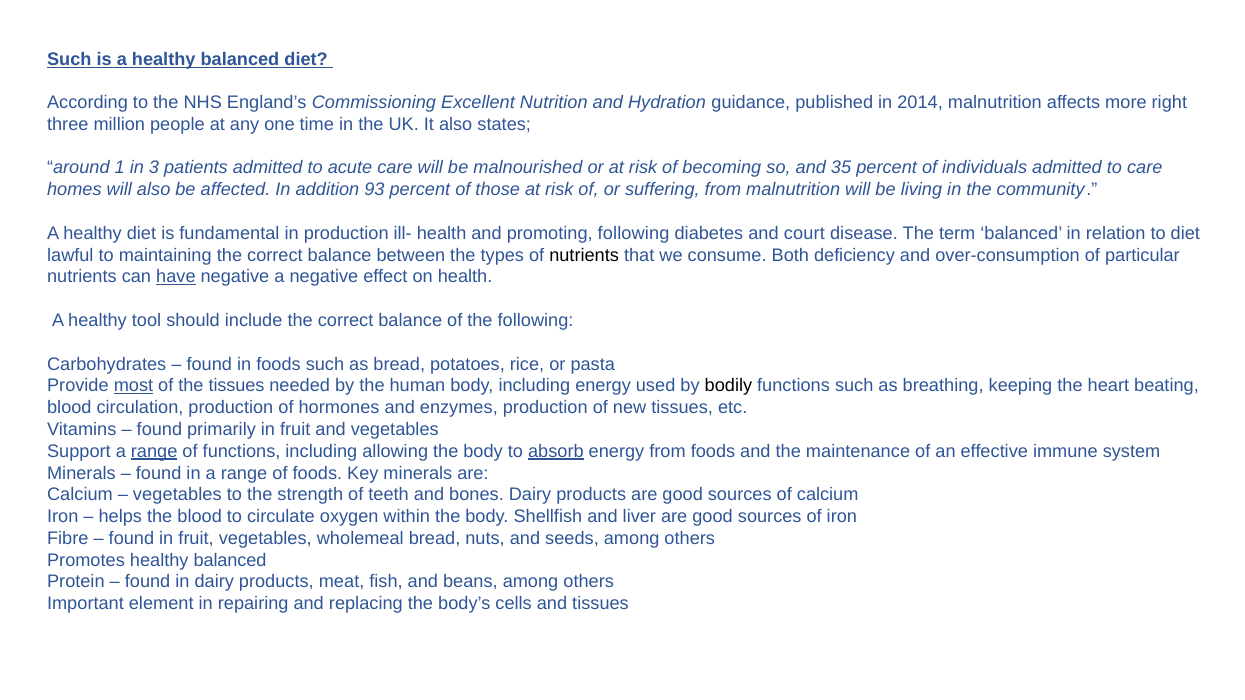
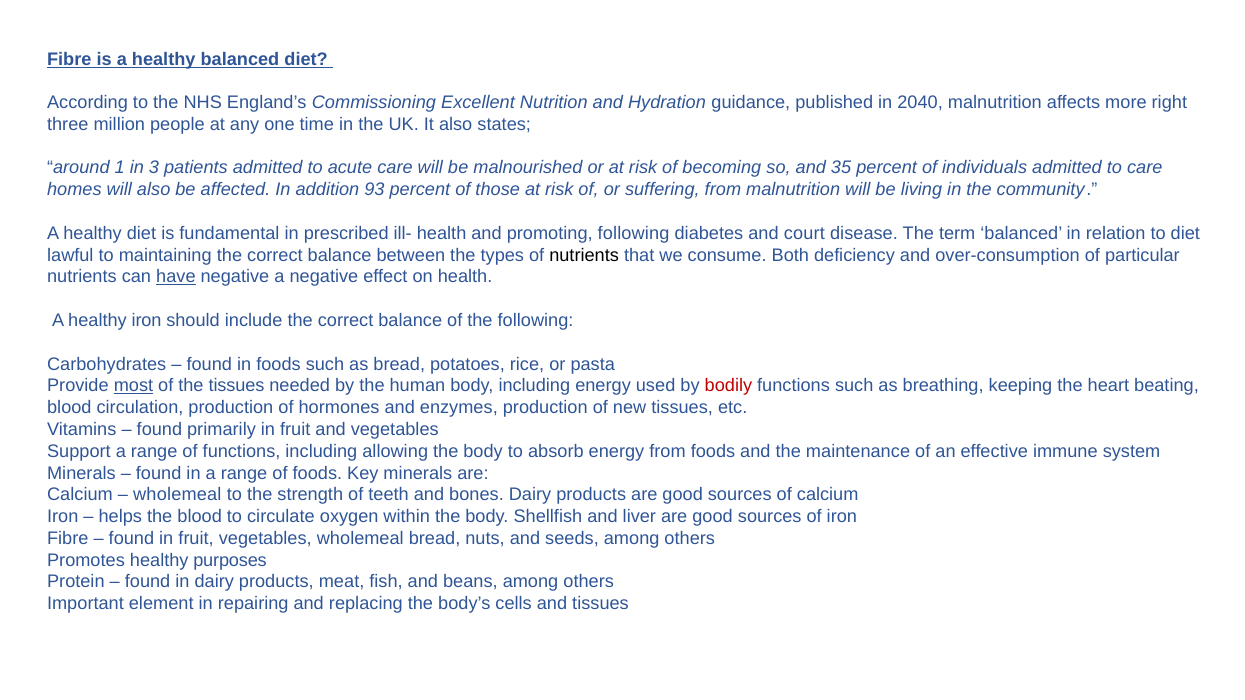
Such: Such -> Fibre (69, 59)
2014: 2014 -> 2040 (920, 103)
in production: production -> prescribed (346, 233)
healthy tool: tool -> iron (147, 321)
bodily colour: black -> red (728, 386)
range underline: present -> none (154, 451)
absorb underline: present -> none (556, 451)
vegetables: vegetables -> wholemeal (177, 495)
Promotes healthy balanced: balanced -> purposes (230, 560)
